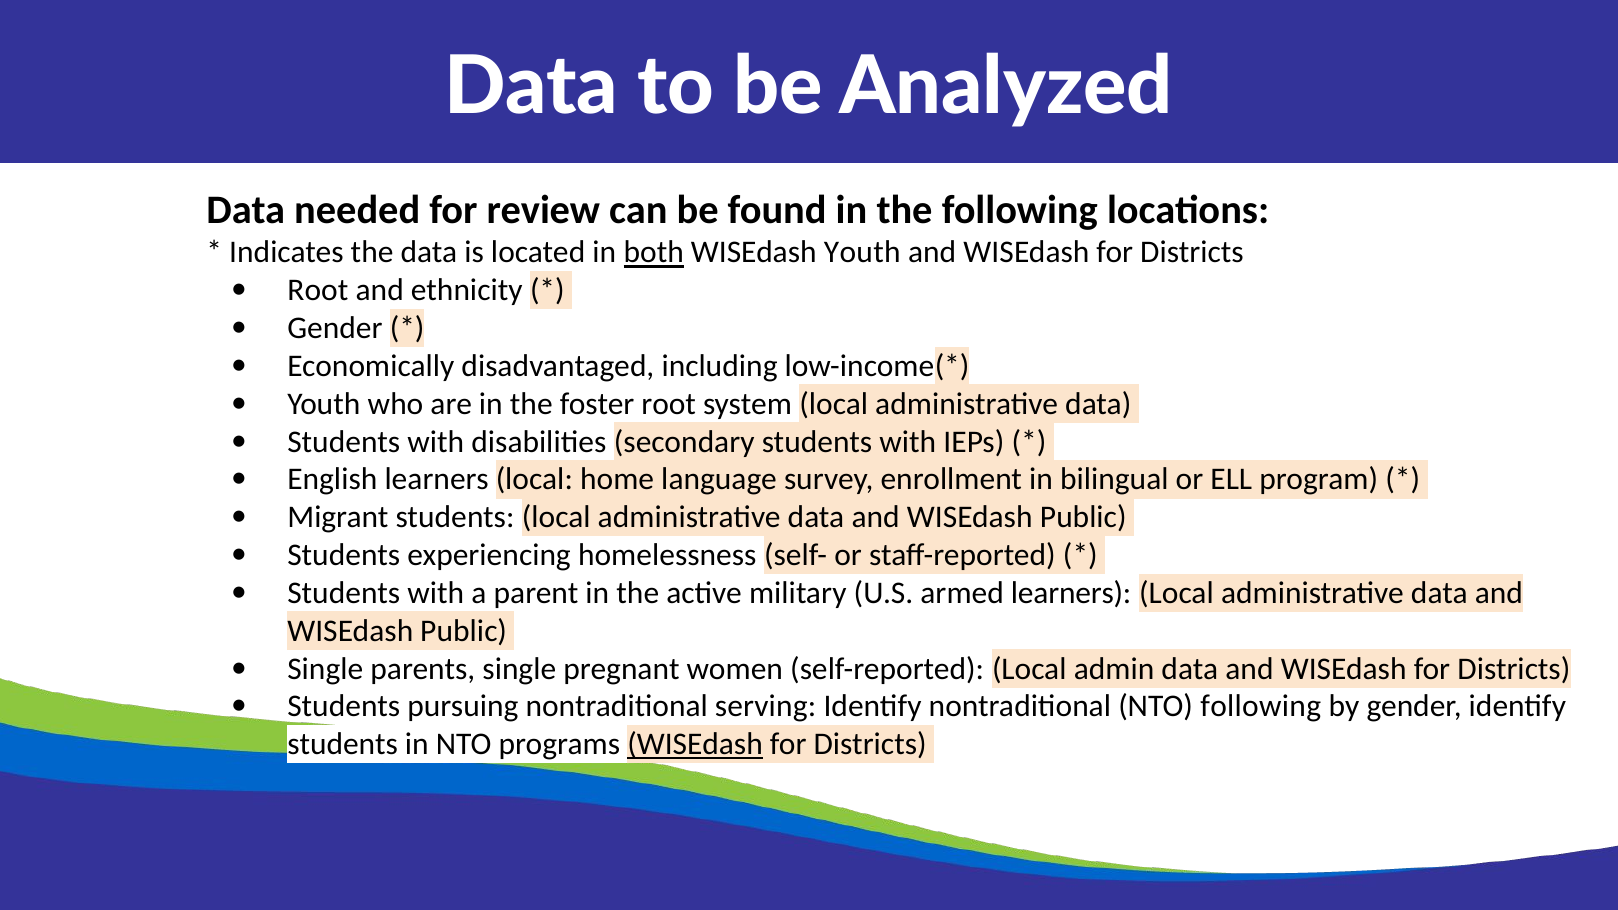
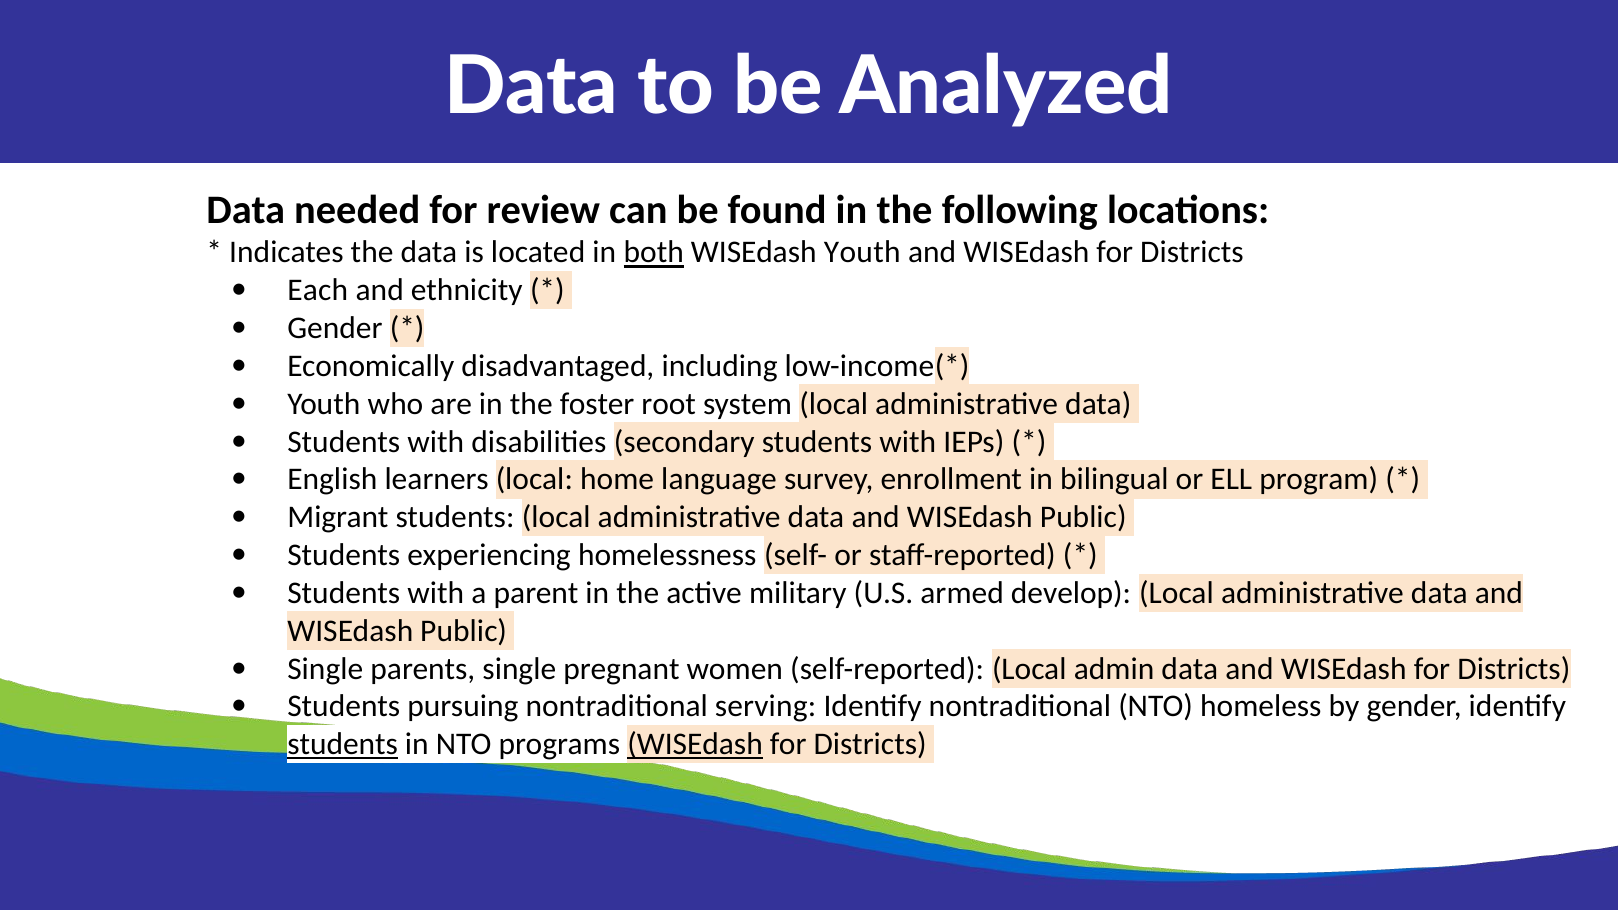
Root: Root -> Each (318, 290)
armed learners: learners -> develop (1071, 593)
NTO following: following -> homeless (1261, 707)
students underline: none -> present (343, 745)
